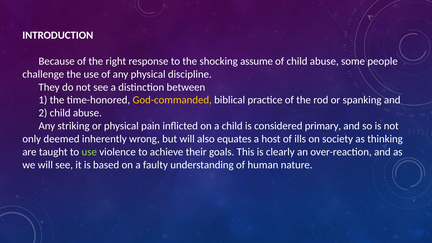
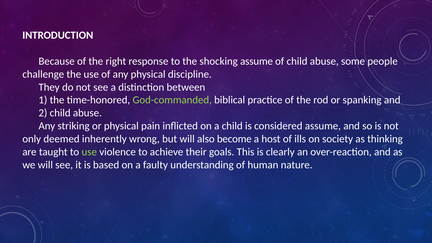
God-commanded colour: yellow -> light green (172, 100)
considered primary: primary -> assume (323, 126)
equates: equates -> become (234, 139)
